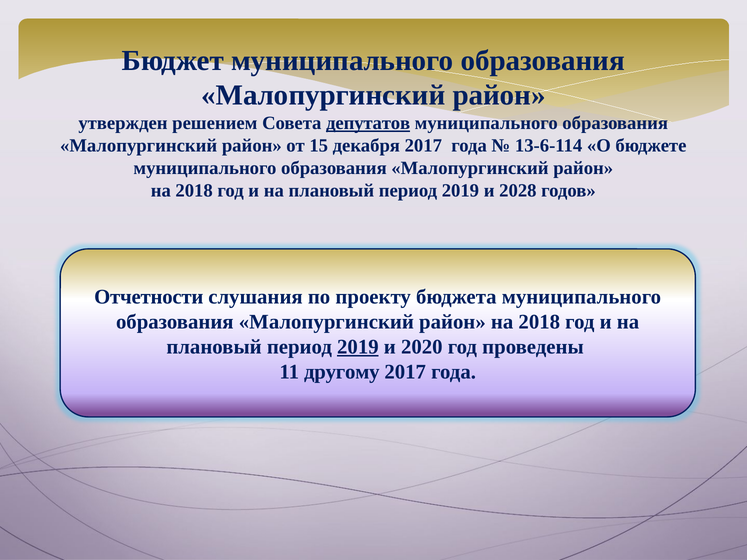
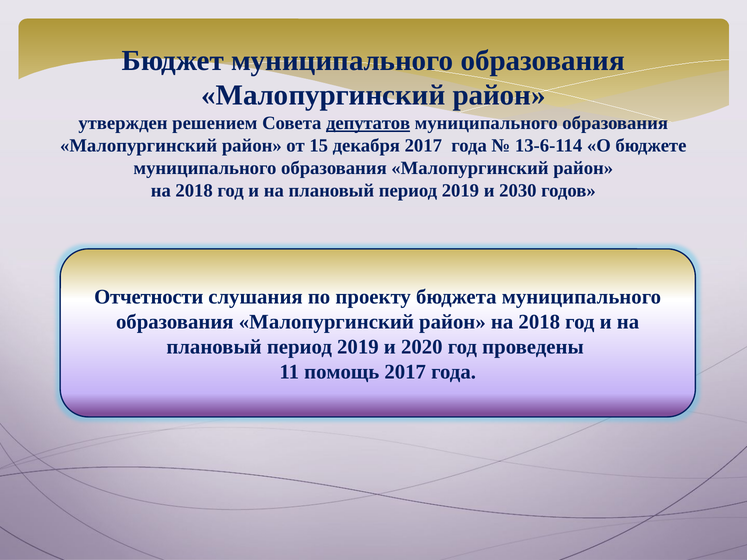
2028: 2028 -> 2030 (518, 190)
2019 underline: present -> none (358, 347)
другому: другому -> помощь (342, 372)
